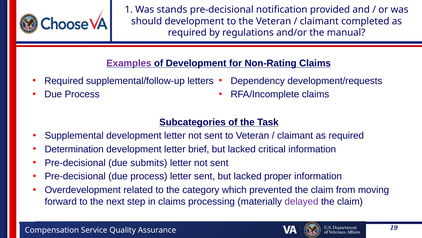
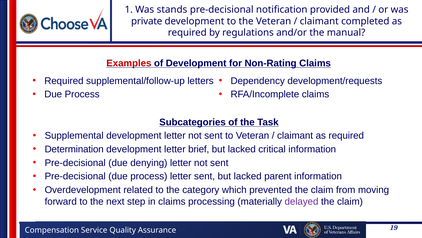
should: should -> private (147, 21)
Examples colour: purple -> red (129, 63)
submits: submits -> denying (149, 162)
proper: proper -> parent (278, 176)
